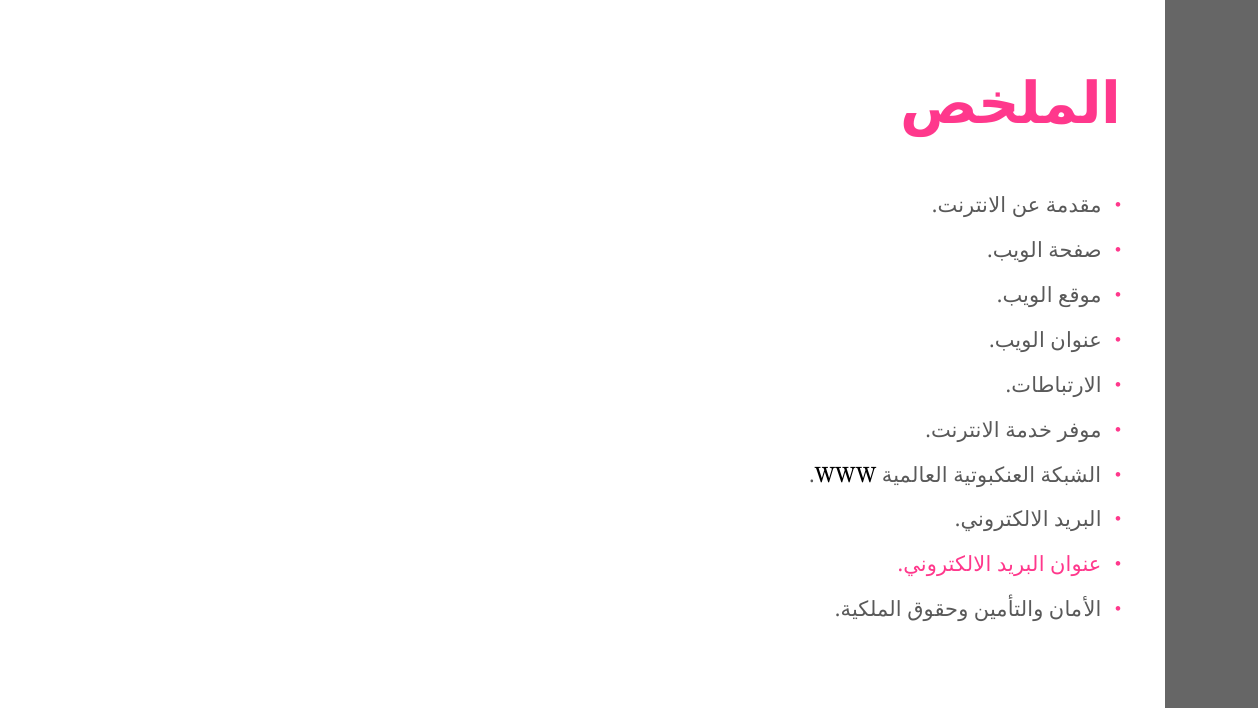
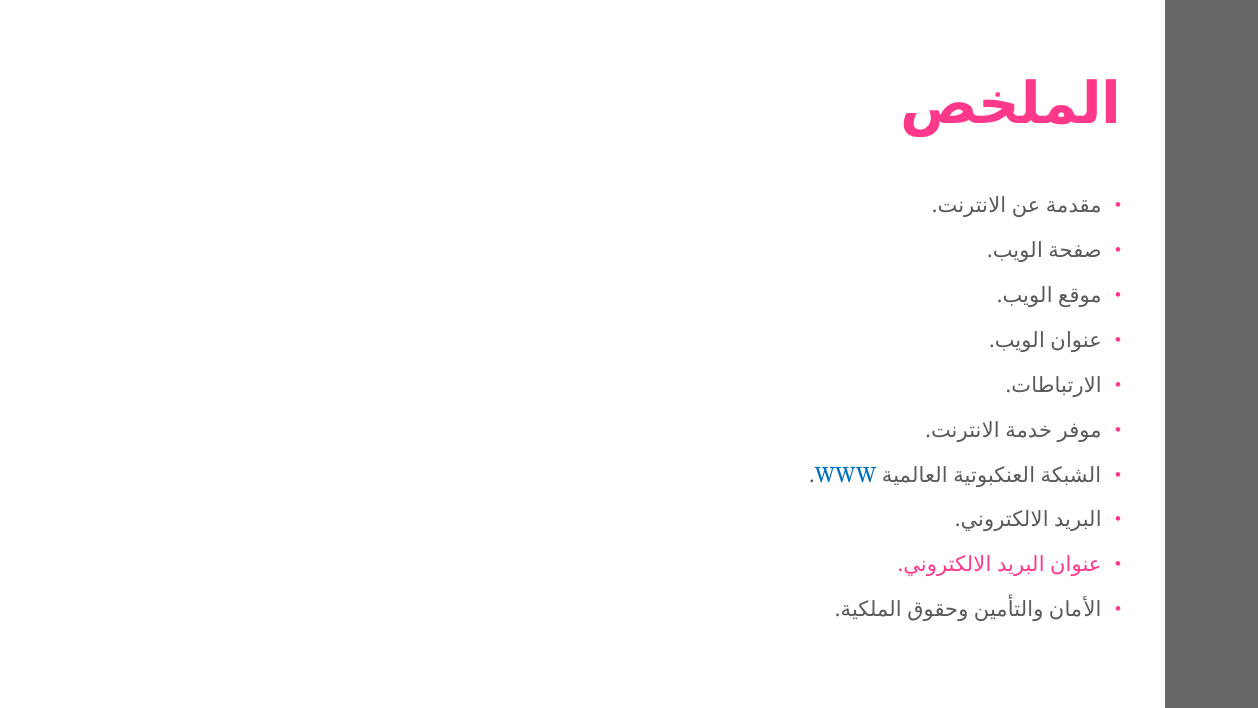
WWW colour: black -> blue (845, 475)
